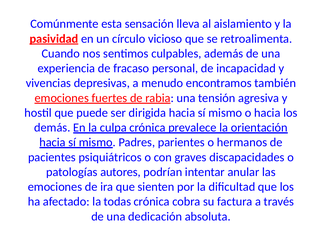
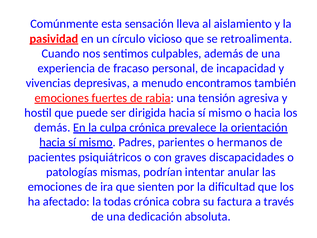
autores: autores -> mismas (120, 172)
